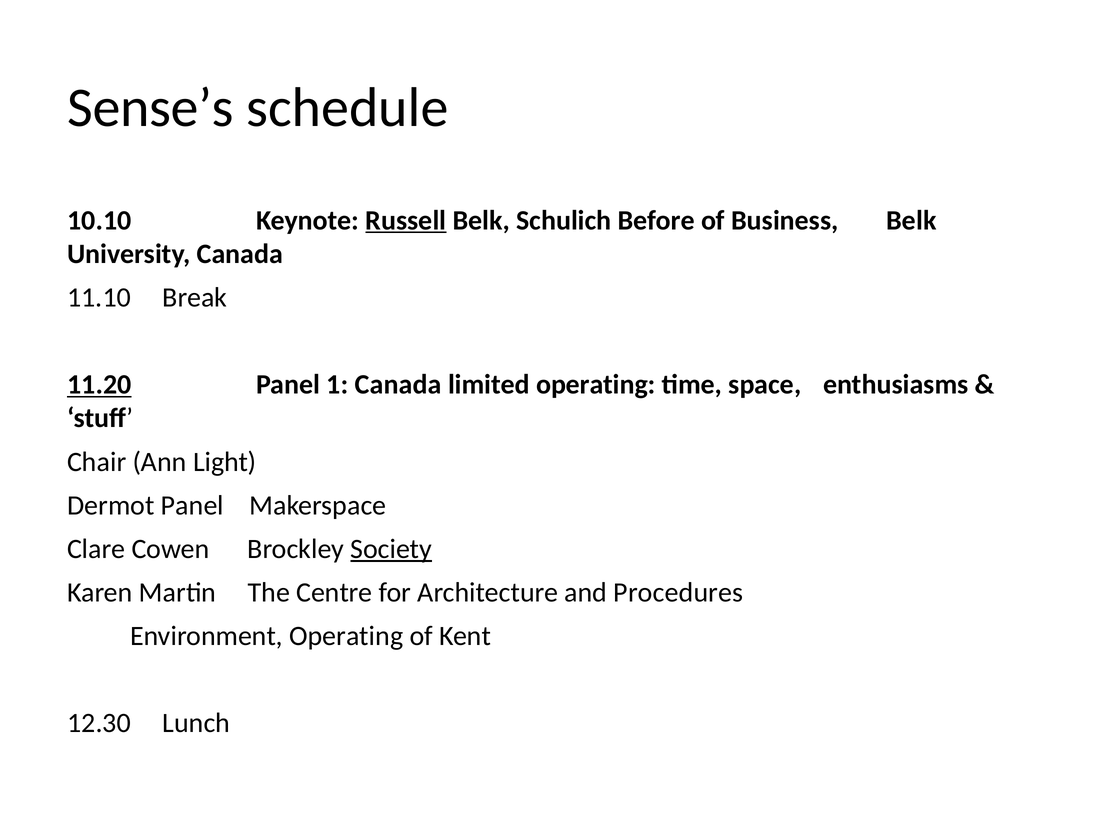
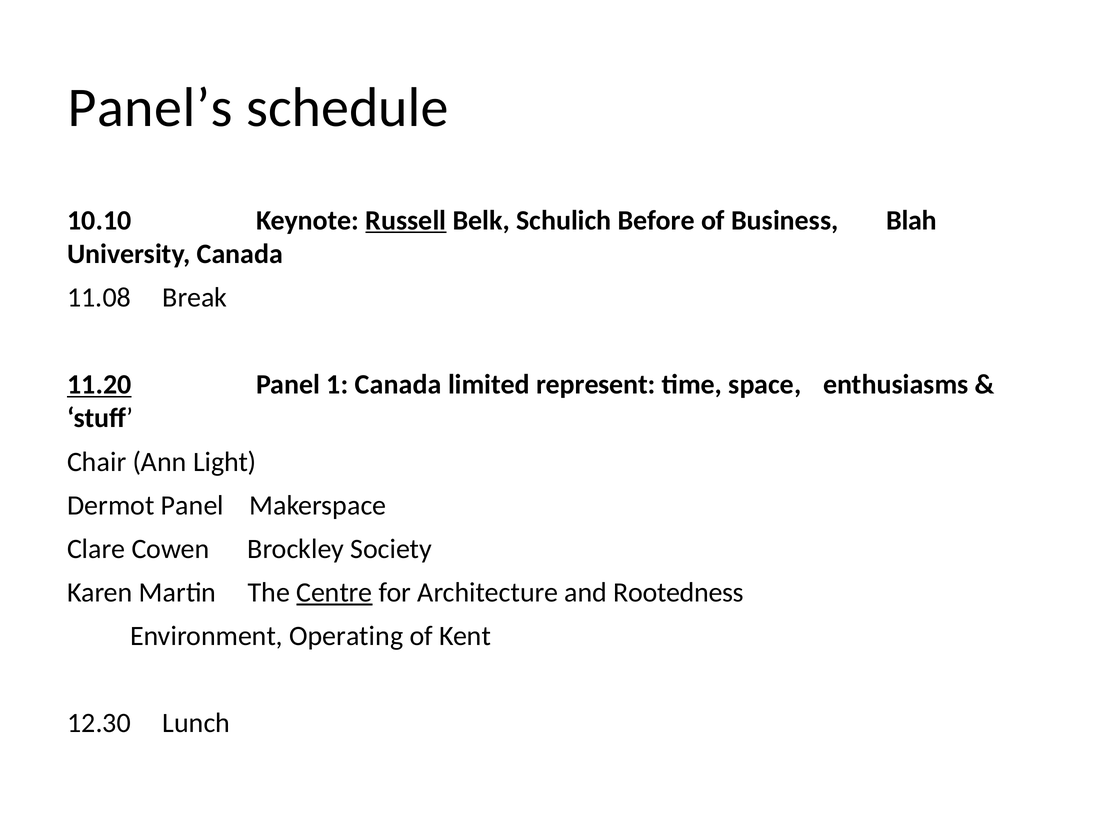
Sense’s: Sense’s -> Panel’s (150, 108)
Business Belk: Belk -> Blah (911, 220)
11.10: 11.10 -> 11.08 (99, 298)
limited operating: operating -> represent (596, 385)
Society underline: present -> none (391, 549)
Centre underline: none -> present (334, 593)
Procedures: Procedures -> Rootedness (679, 593)
